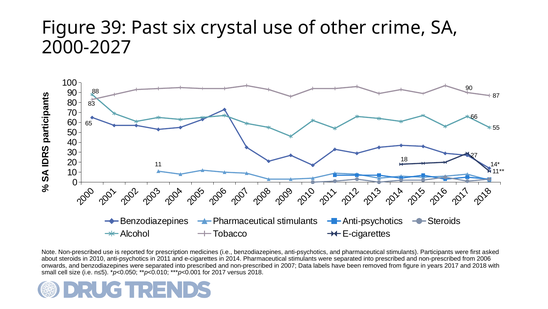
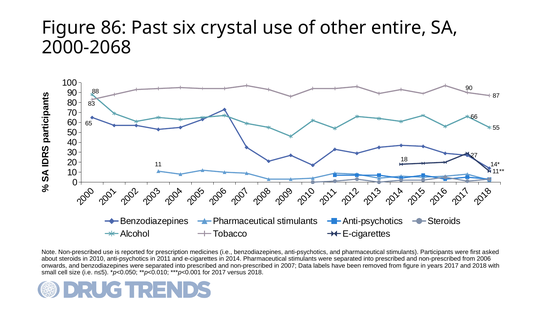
39: 39 -> 86 (114, 28)
crime: crime -> entire (399, 28)
2000-2027: 2000-2027 -> 2000-2068 (87, 47)
